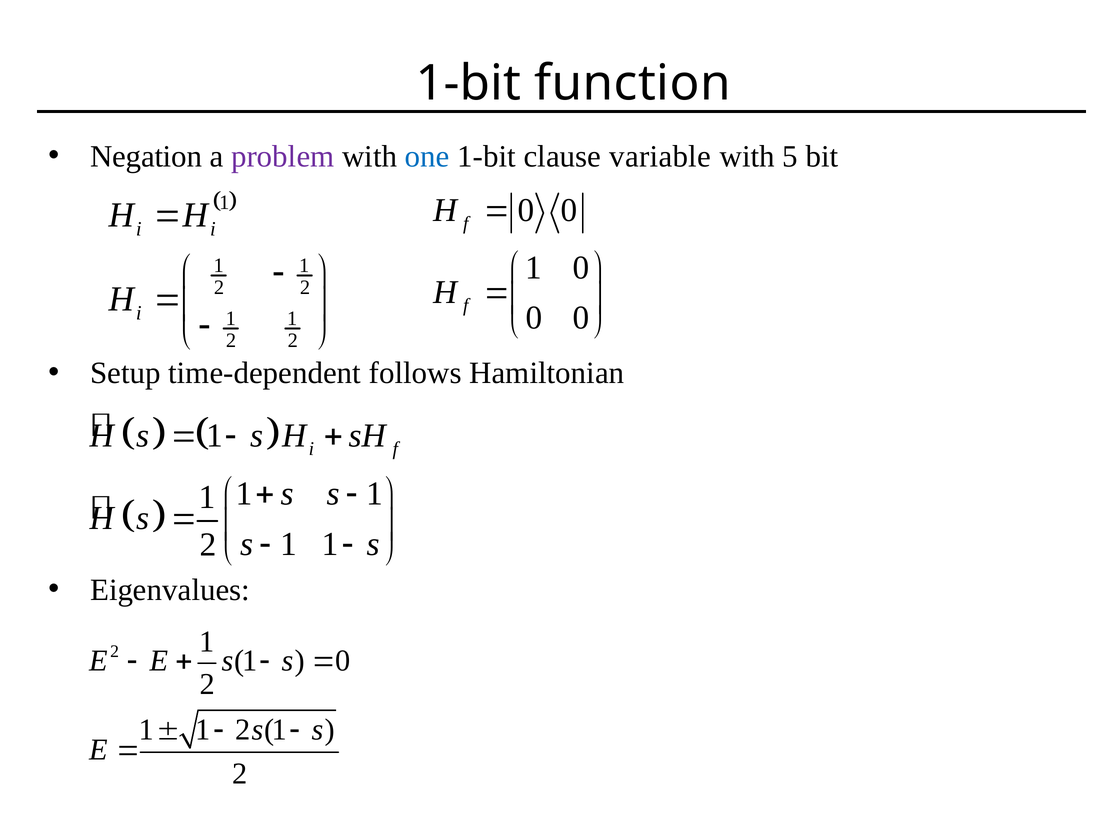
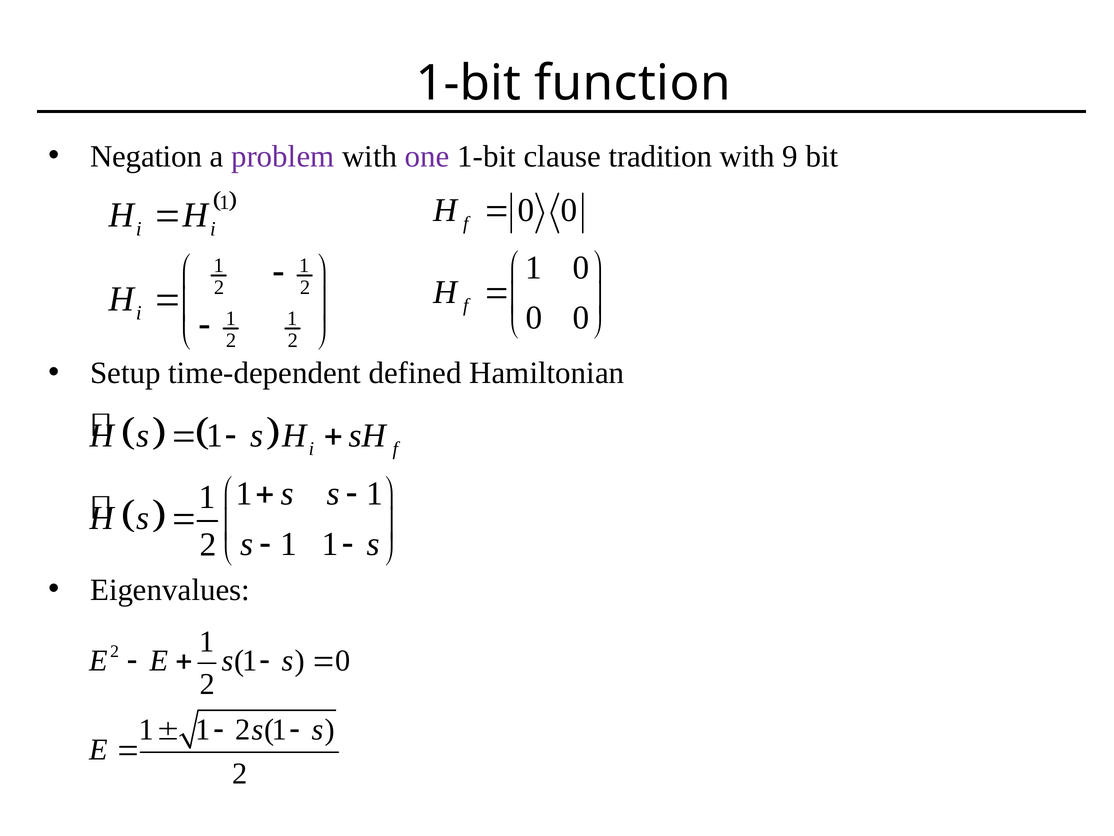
one colour: blue -> purple (427, 156)
variable: variable -> tradition (660, 156)
5: 5 -> 9 (790, 156)
follows: follows -> defined (415, 373)
